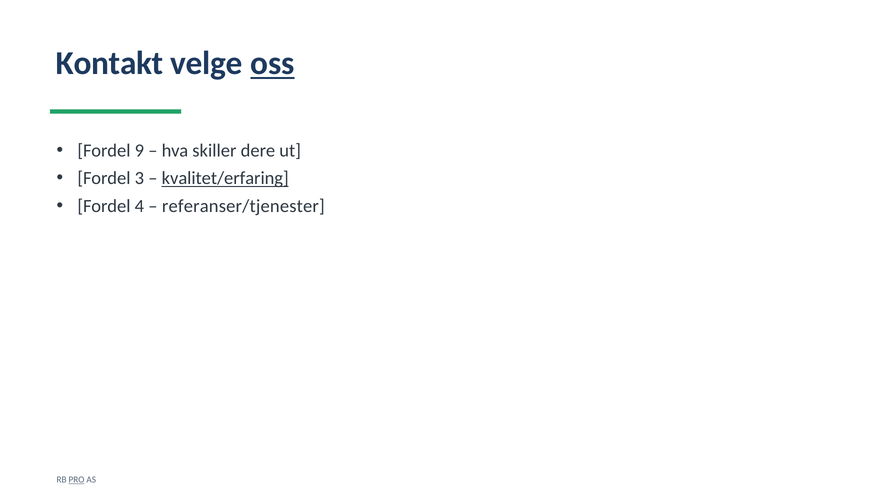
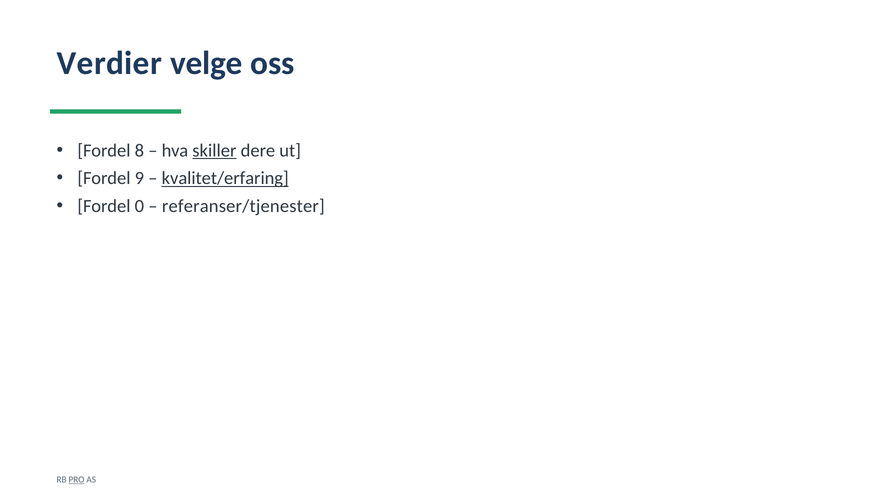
Kontakt: Kontakt -> Verdier (109, 63)
oss underline: present -> none (272, 63)
9: 9 -> 8 (139, 151)
skiller underline: none -> present (214, 151)
3: 3 -> 9 (139, 178)
4: 4 -> 0 (139, 206)
